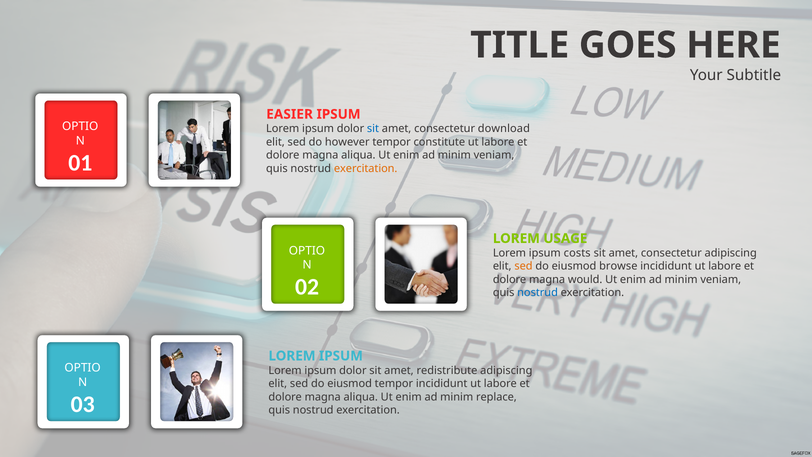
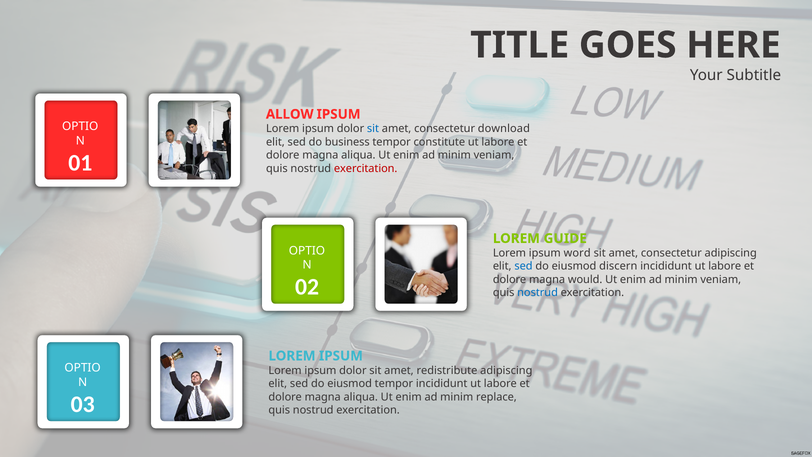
EASIER: EASIER -> ALLOW (290, 114)
however: however -> business (347, 142)
exercitation colour: orange -> red (366, 168)
USAGE: USAGE -> GUIDE (565, 238)
costs: costs -> word (577, 253)
sed colour: orange -> blue (524, 266)
browse: browse -> discern (618, 266)
